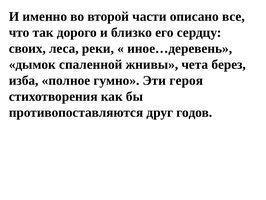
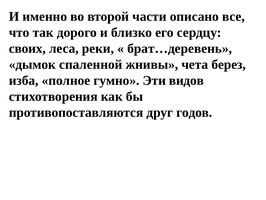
иное…деревень: иное…деревень -> брат…деревень (180, 48)
героя: героя -> видов (186, 80)
